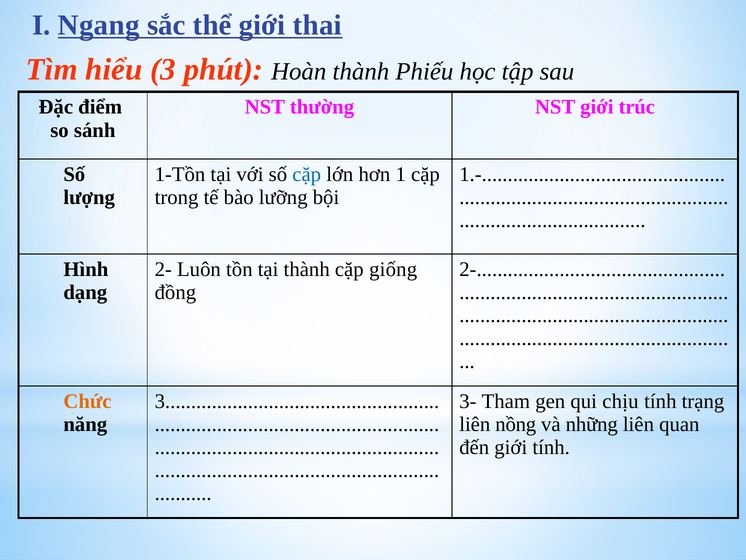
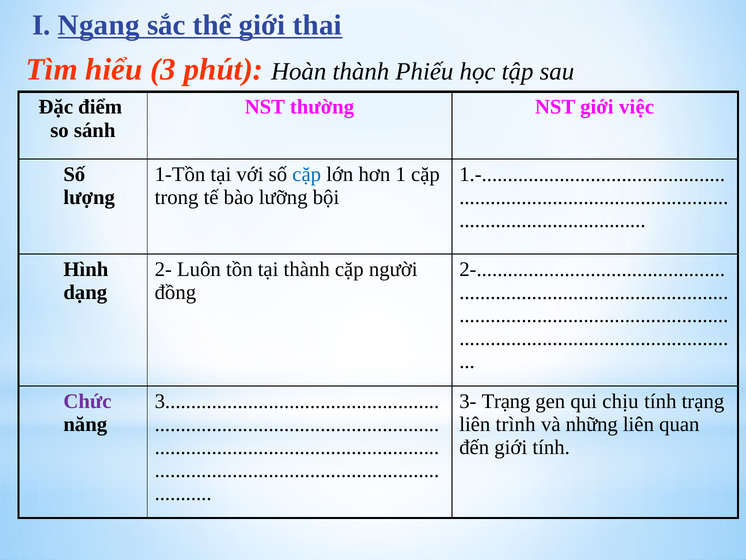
trúc: trúc -> việc (637, 107)
giống: giống -> người (393, 269)
Chức colour: orange -> purple (87, 401)
3- Tham: Tham -> Trạng (506, 401)
nồng: nồng -> trình (516, 424)
